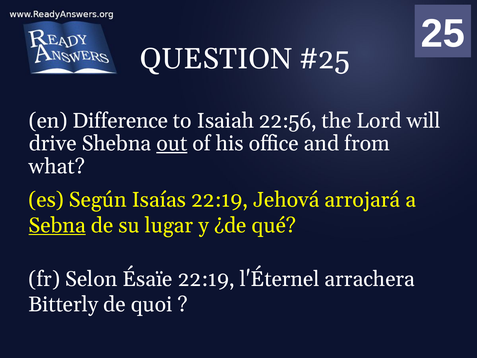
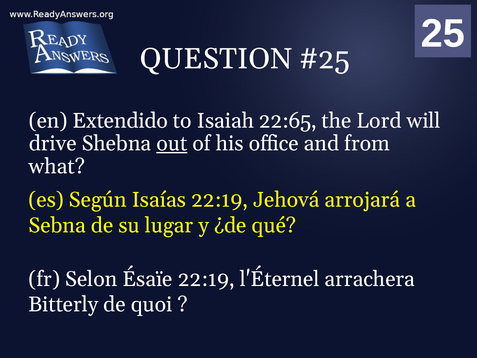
Difference: Difference -> Extendido (120, 121)
22:56: 22:56 -> 22:65 (288, 121)
Sebna underline: present -> none (57, 225)
